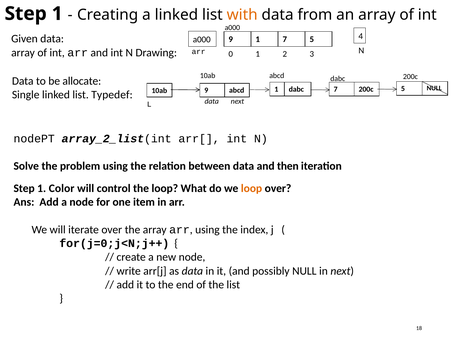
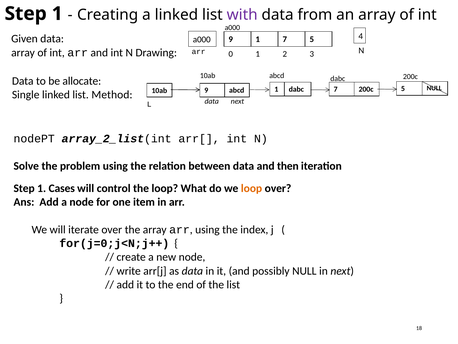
with colour: orange -> purple (242, 15)
Typedef: Typedef -> Method (112, 95)
Color: Color -> Cases (62, 188)
